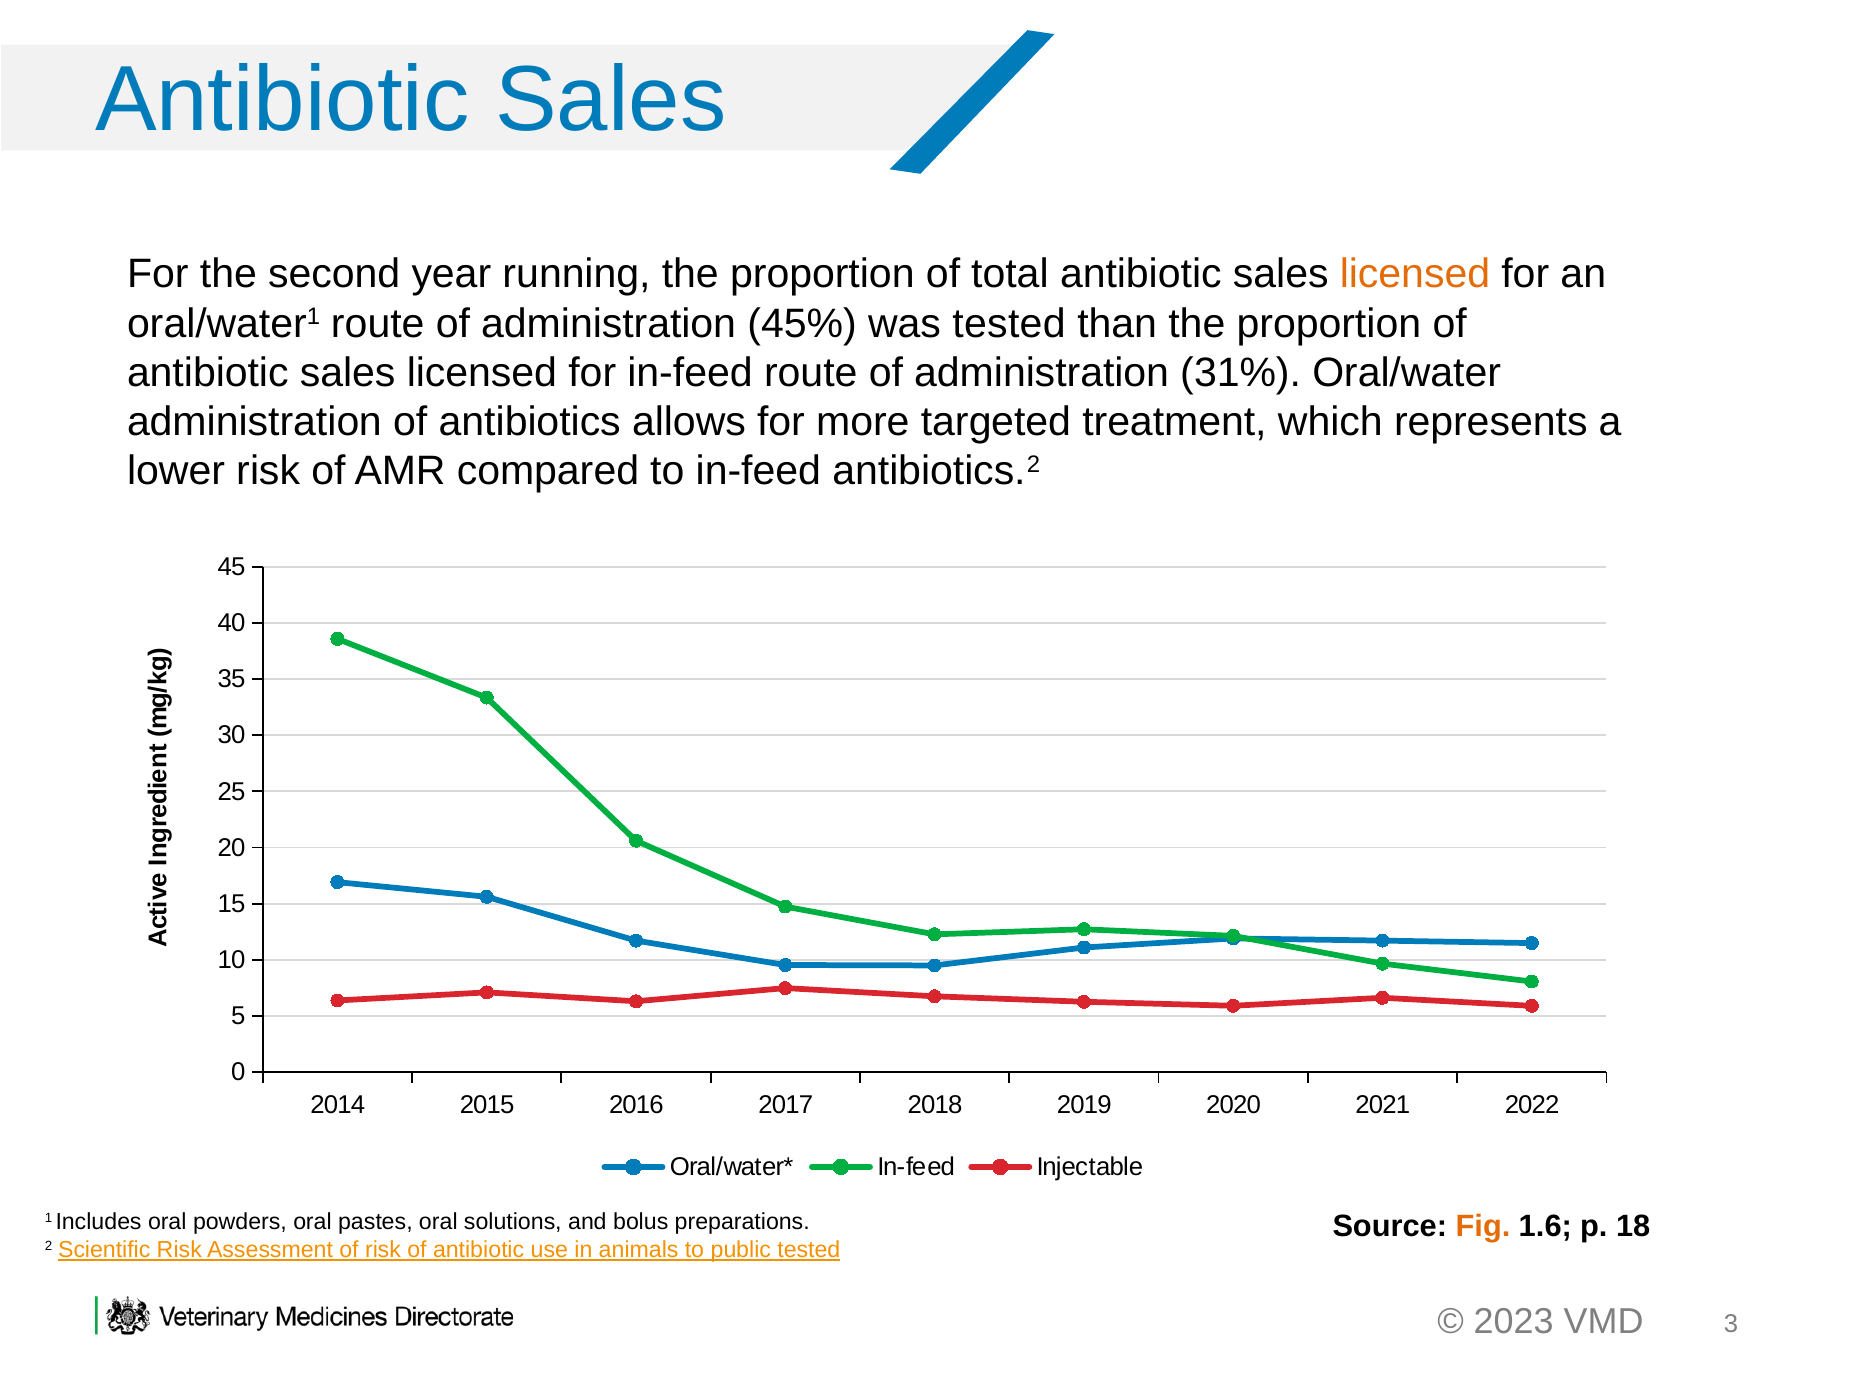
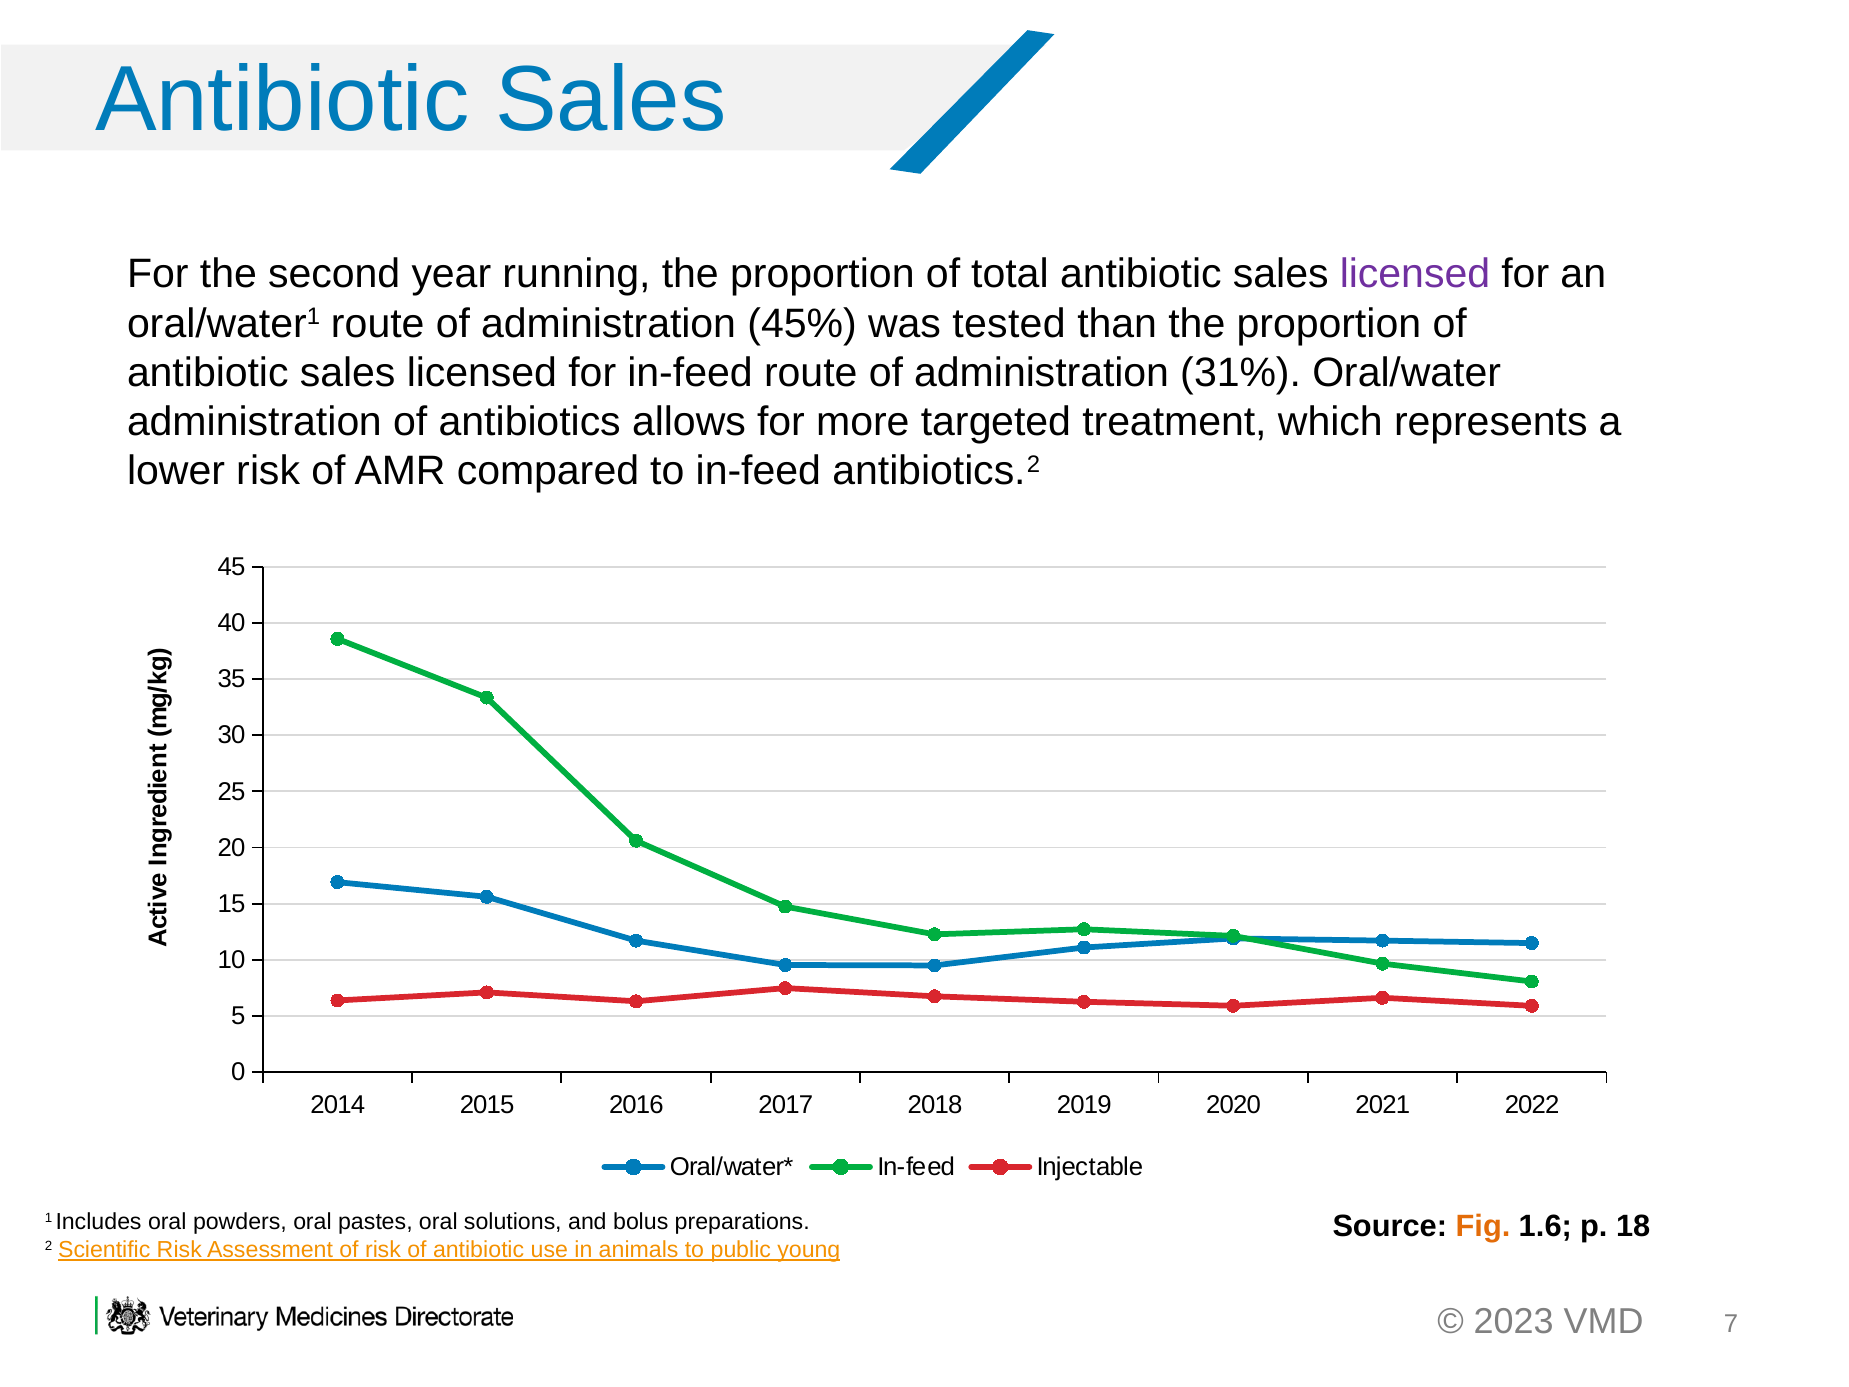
licensed colour: orange -> purple (1415, 274)
public tested: tested -> young (809, 1249)
3: 3 -> 7 (1731, 1324)
